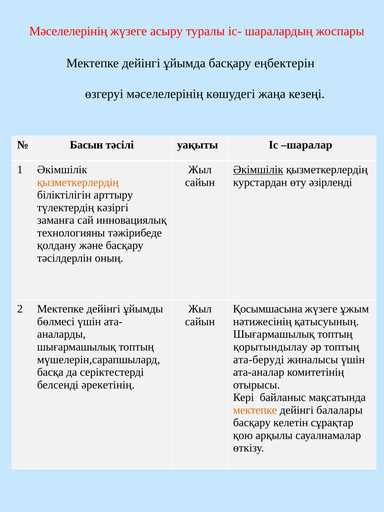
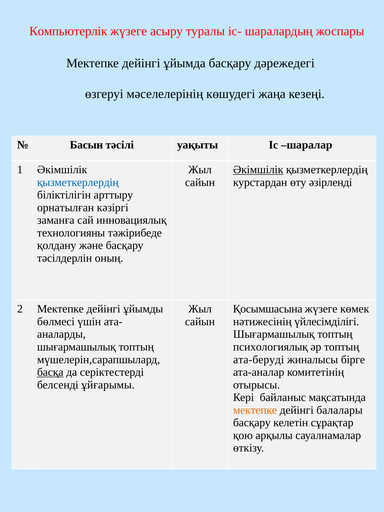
Мәселелерінің: Мәселелерінің -> Компьютерлік (68, 31)
еңбектерін: еңбектерін -> дәрежедегі (285, 63)
қызметкерлердің colour: orange -> blue (78, 182)
түлектердің: түлектердің -> орнатылған (66, 208)
ұжым: ұжым -> көмек (355, 309)
қатысуының: қатысуының -> үйлесімділігі (327, 322)
қорытындылау: қорытындылау -> психологиялық (270, 347)
жиналысы үшін: үшін -> бірге (353, 360)
басқа underline: none -> present (50, 372)
әрекетінің: әрекетінің -> ұйғарымы (108, 385)
